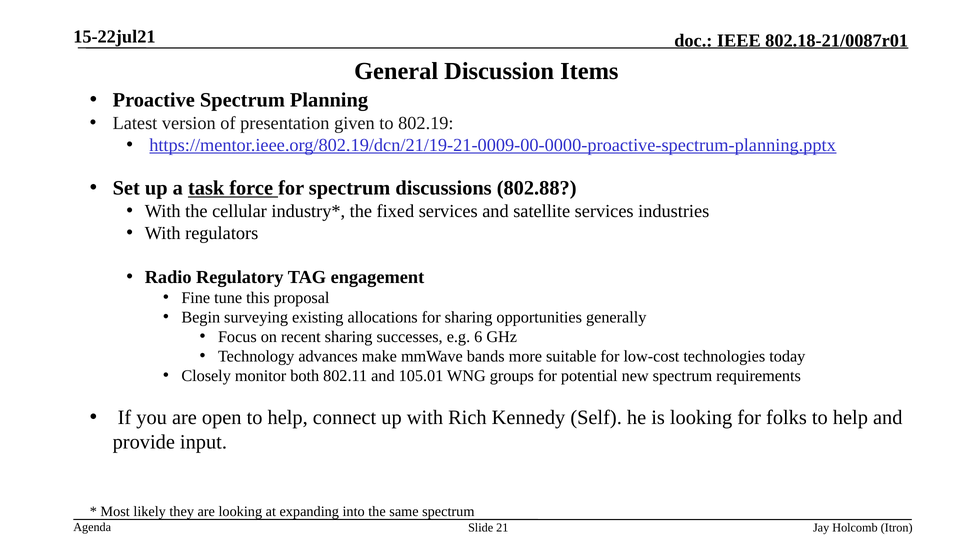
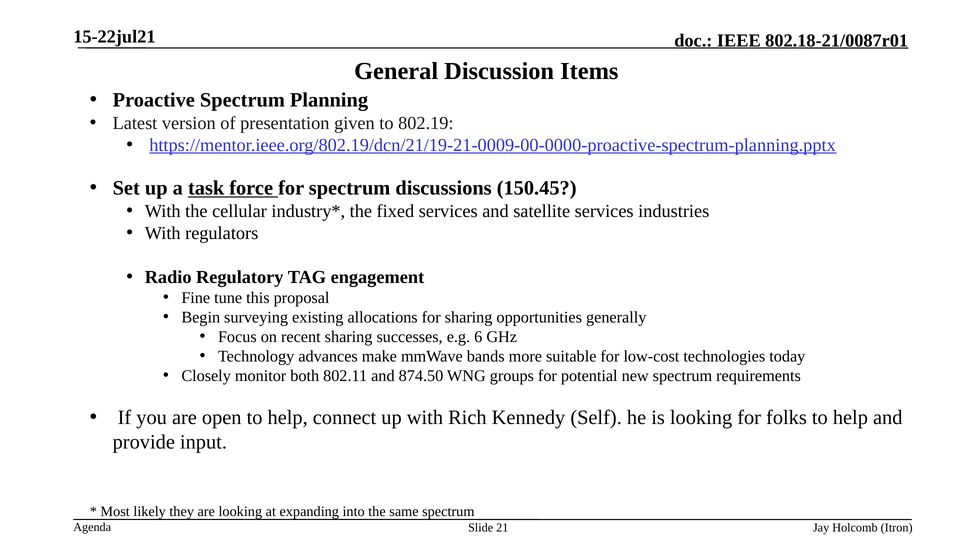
802.88: 802.88 -> 150.45 (537, 188)
105.01: 105.01 -> 874.50 (421, 376)
